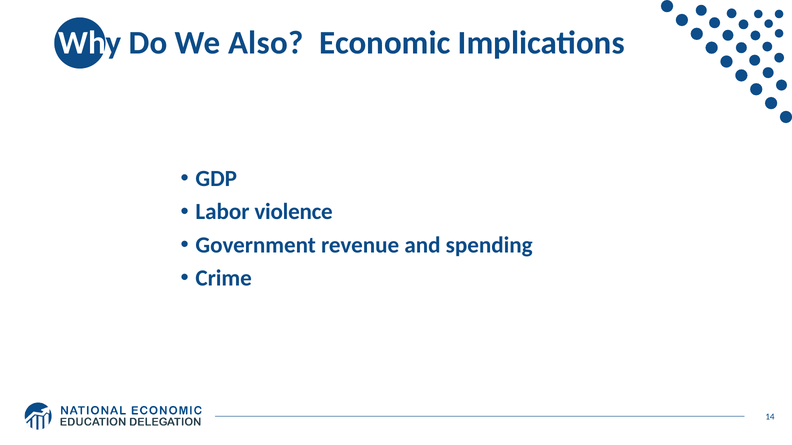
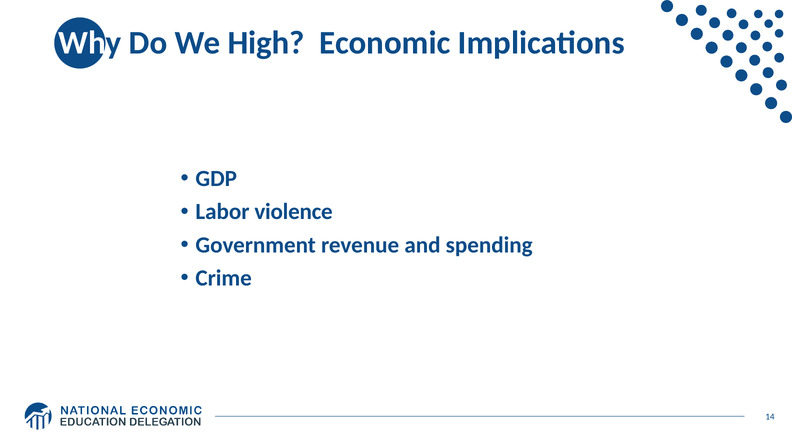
Also: Also -> High (266, 43)
